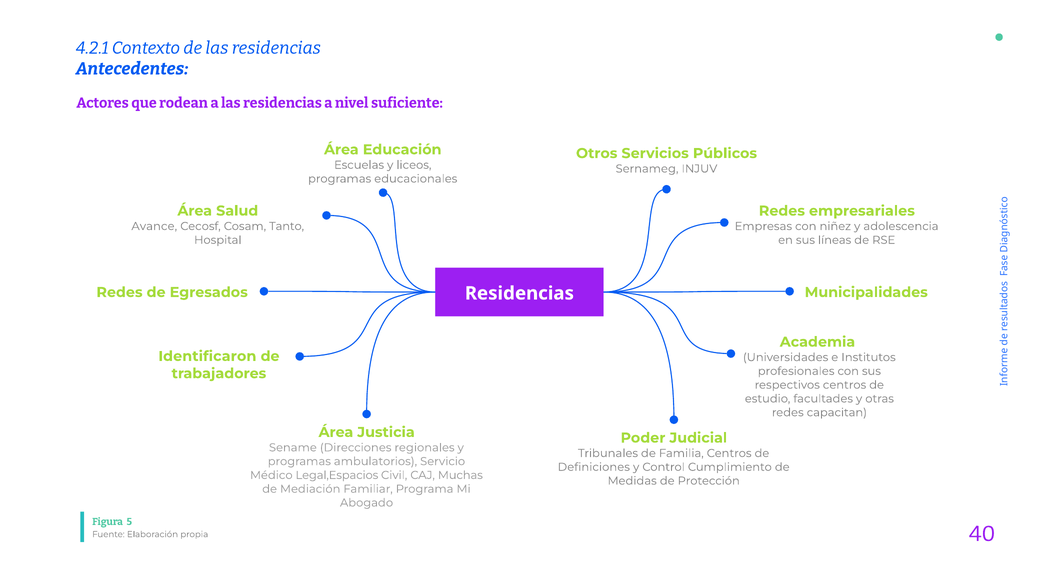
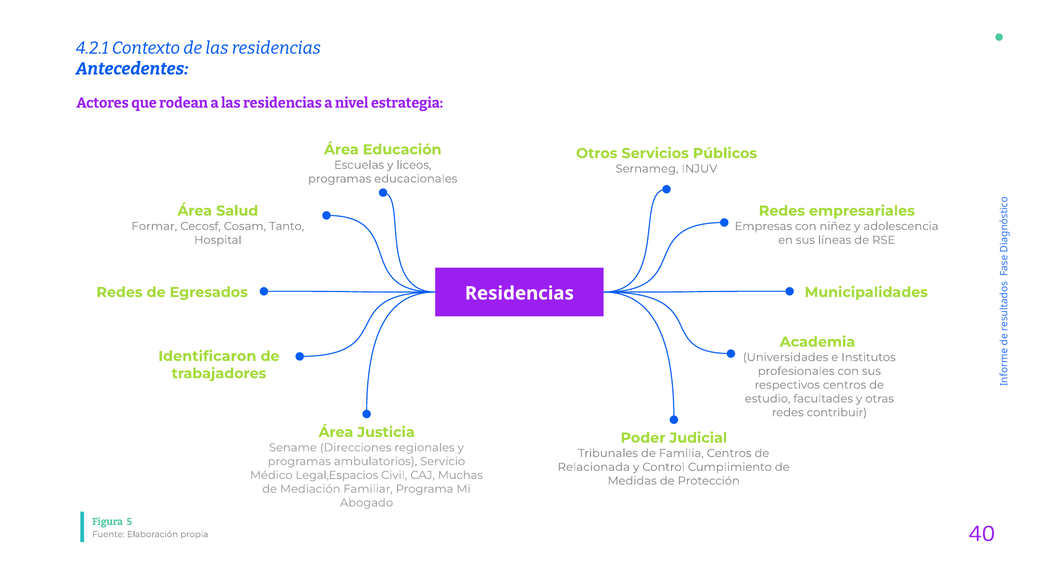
suficiente: suficiente -> estrategia (407, 103)
Avance: Avance -> Formar (154, 226)
capacitan: capacitan -> contribuir (837, 413)
Definiciones: Definiciones -> Relacionada (594, 467)
